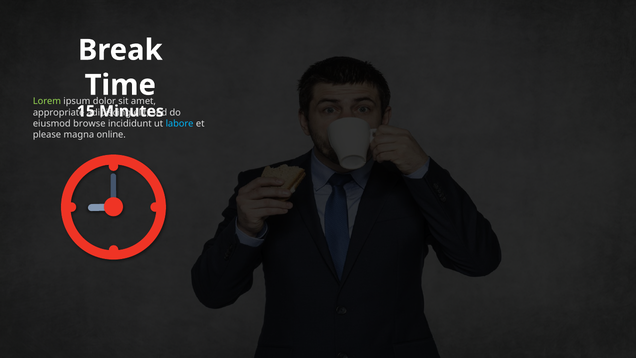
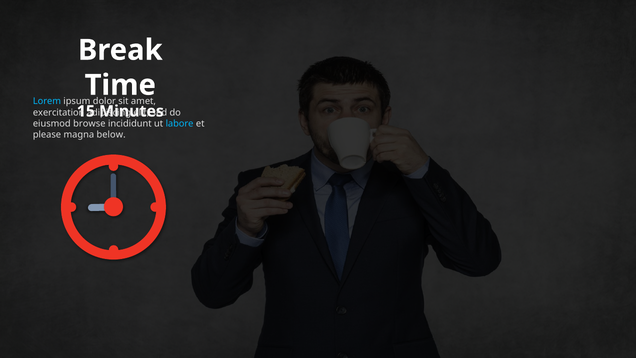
Lorem colour: light green -> light blue (47, 101)
appropriate: appropriate -> exercitation (59, 112)
online: online -> below (111, 135)
